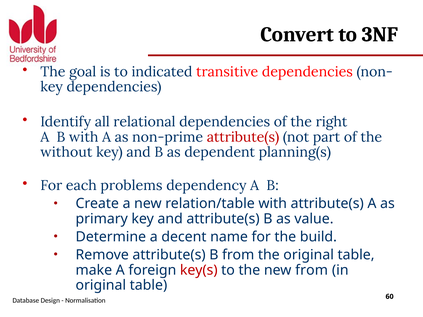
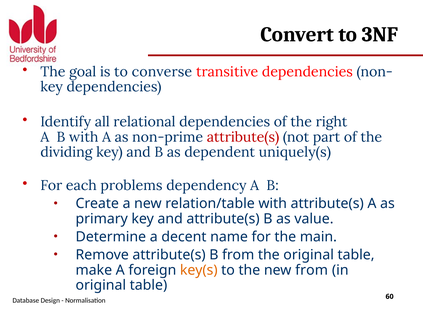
indicated: indicated -> converse (162, 72)
without: without -> dividing (66, 152)
planning(s: planning(s -> uniquely(s (295, 152)
build: build -> main (318, 237)
key(s colour: red -> orange (199, 270)
